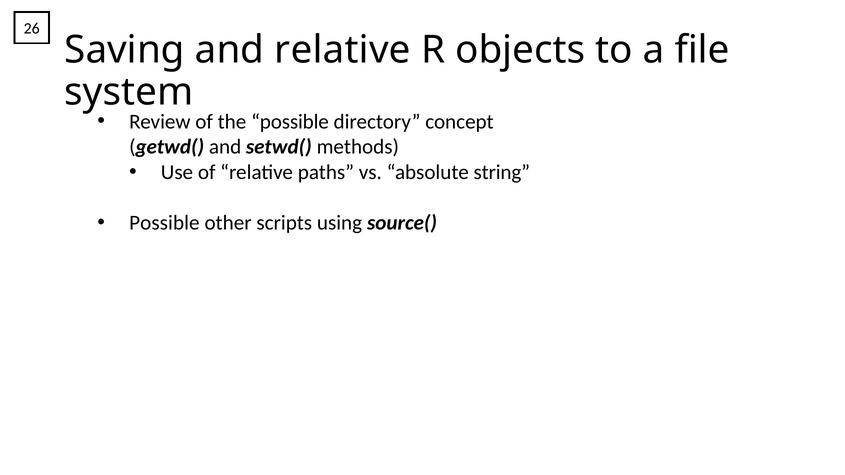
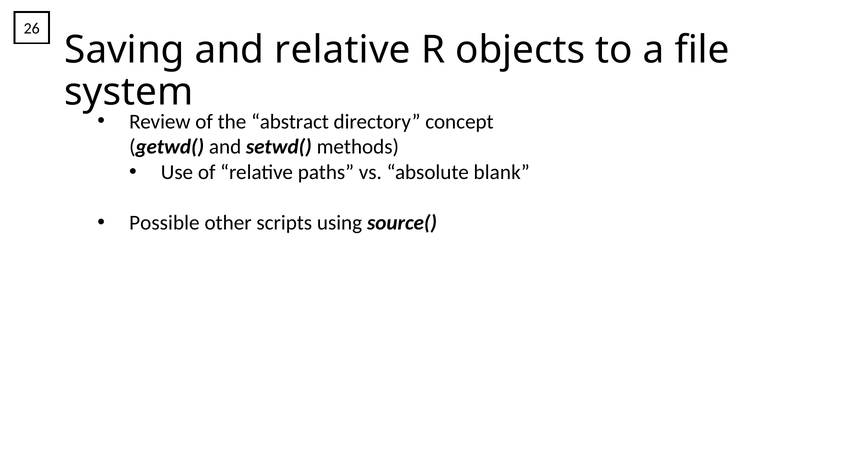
the possible: possible -> abstract (290, 122)
string: string -> blank (502, 172)
